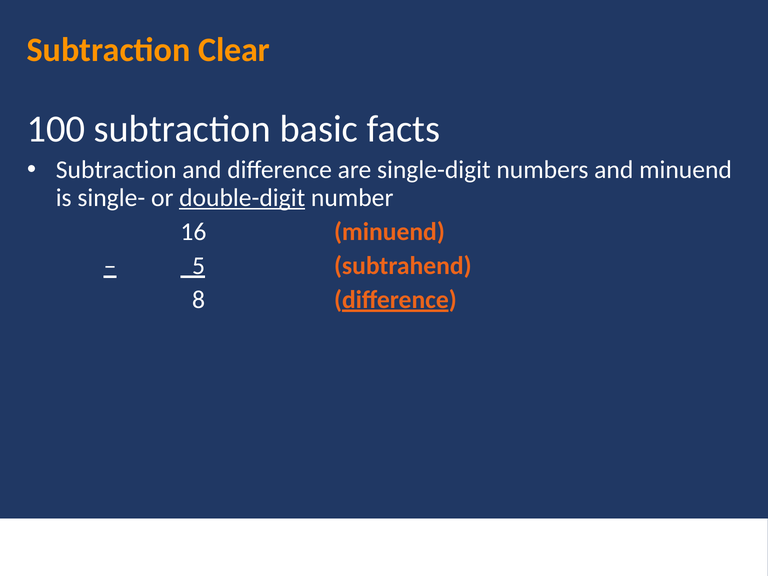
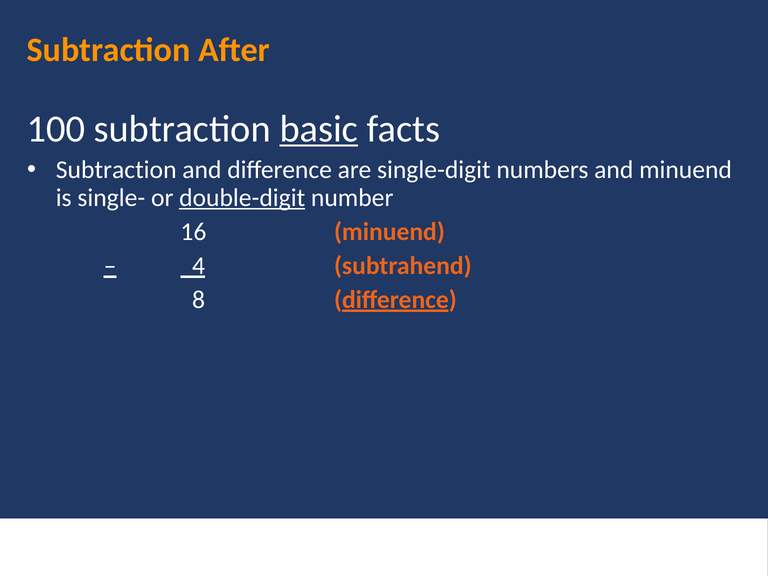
Clear: Clear -> After (234, 50)
basic underline: none -> present (319, 129)
5: 5 -> 4 (198, 266)
